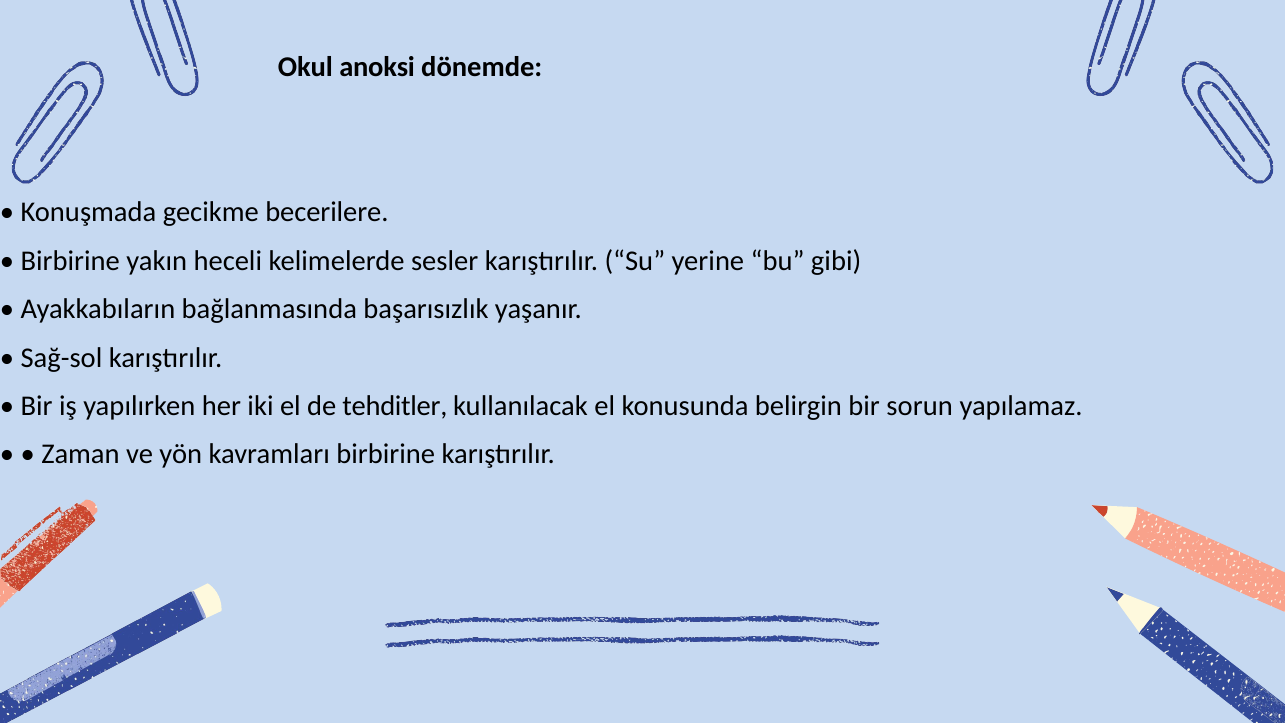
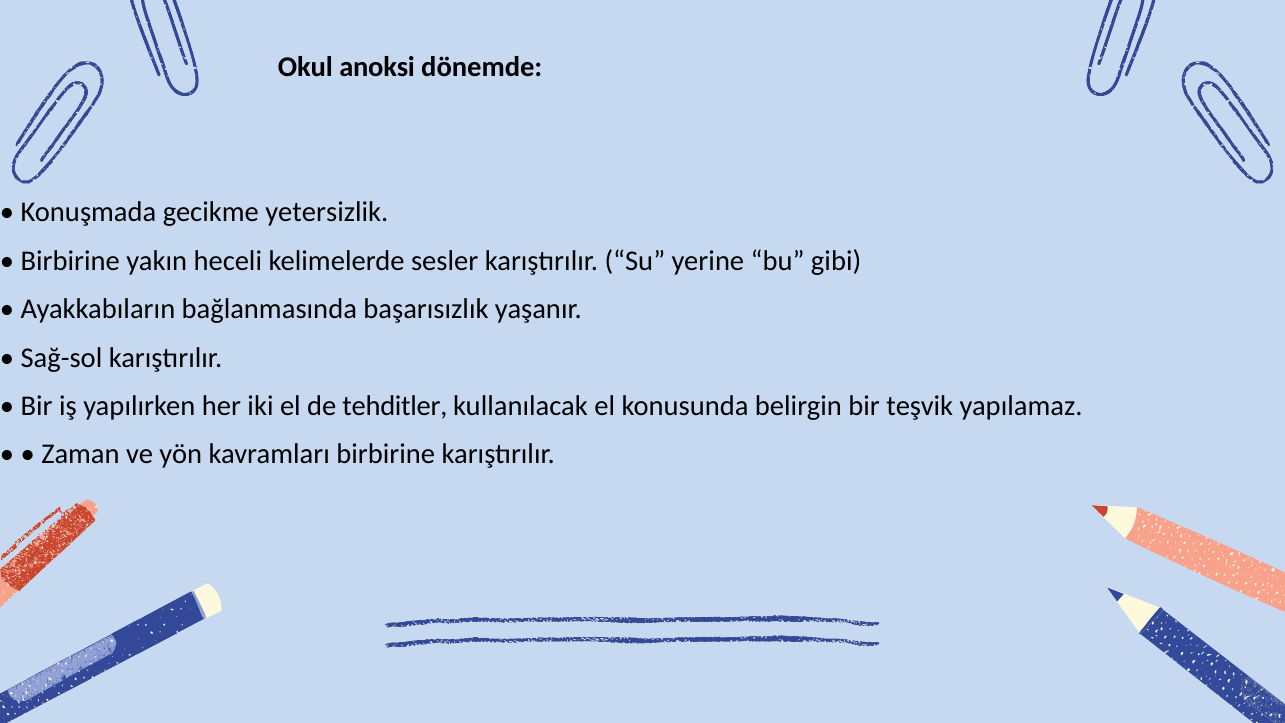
becerilere: becerilere -> yetersizlik (327, 212)
sorun: sorun -> teşvik (920, 406)
